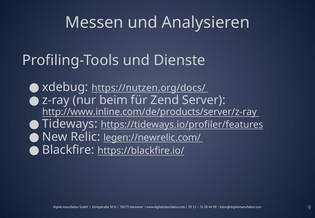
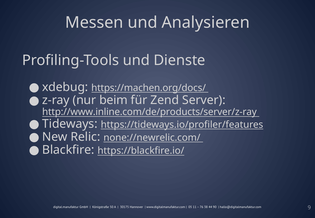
https://nutzen.org/docs/: https://nutzen.org/docs/ -> https://machen.org/docs/ (149, 88)
legen://newrelic.com/: legen://newrelic.com/ -> none://newrelic.com/ (152, 138)
